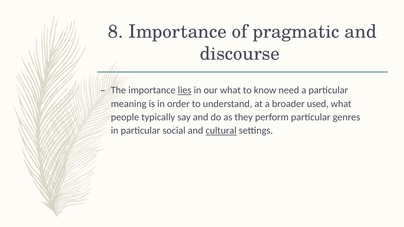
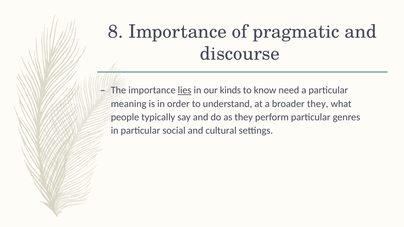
our what: what -> kinds (230, 90)
broader used: used -> they (318, 104)
cultural underline: present -> none (221, 131)
